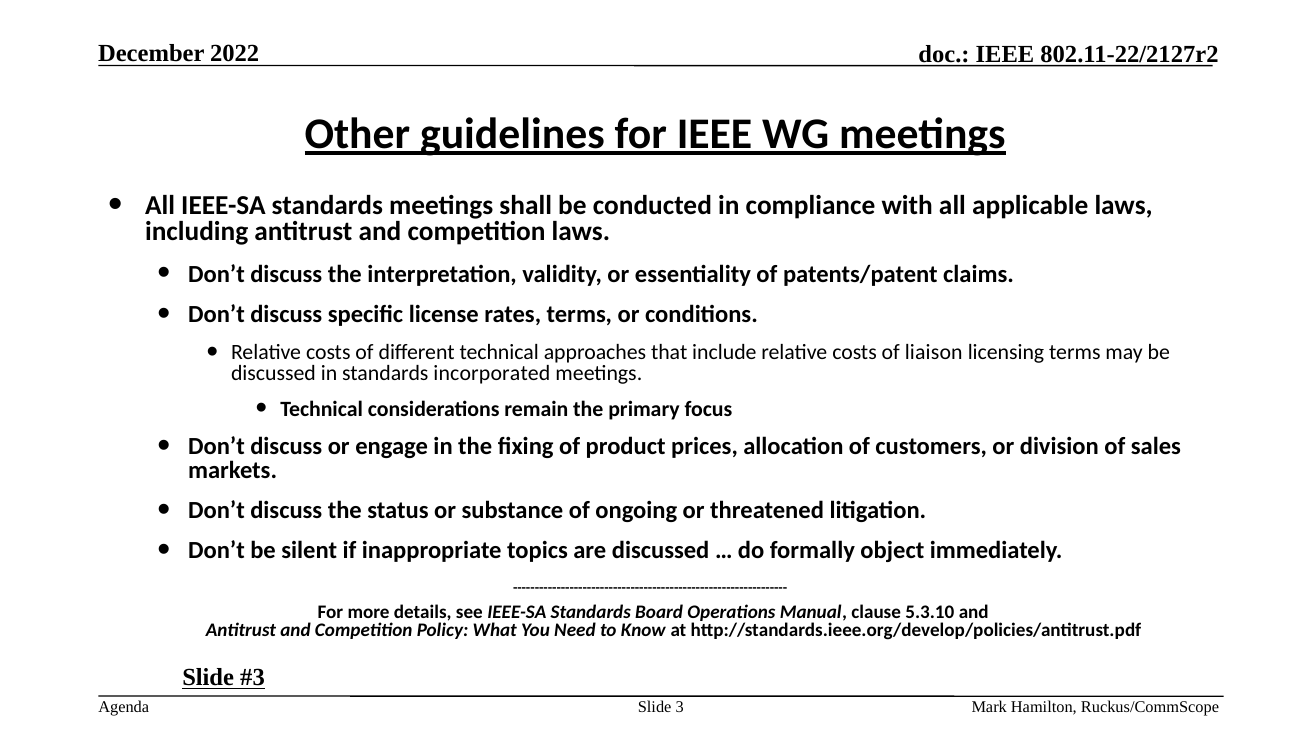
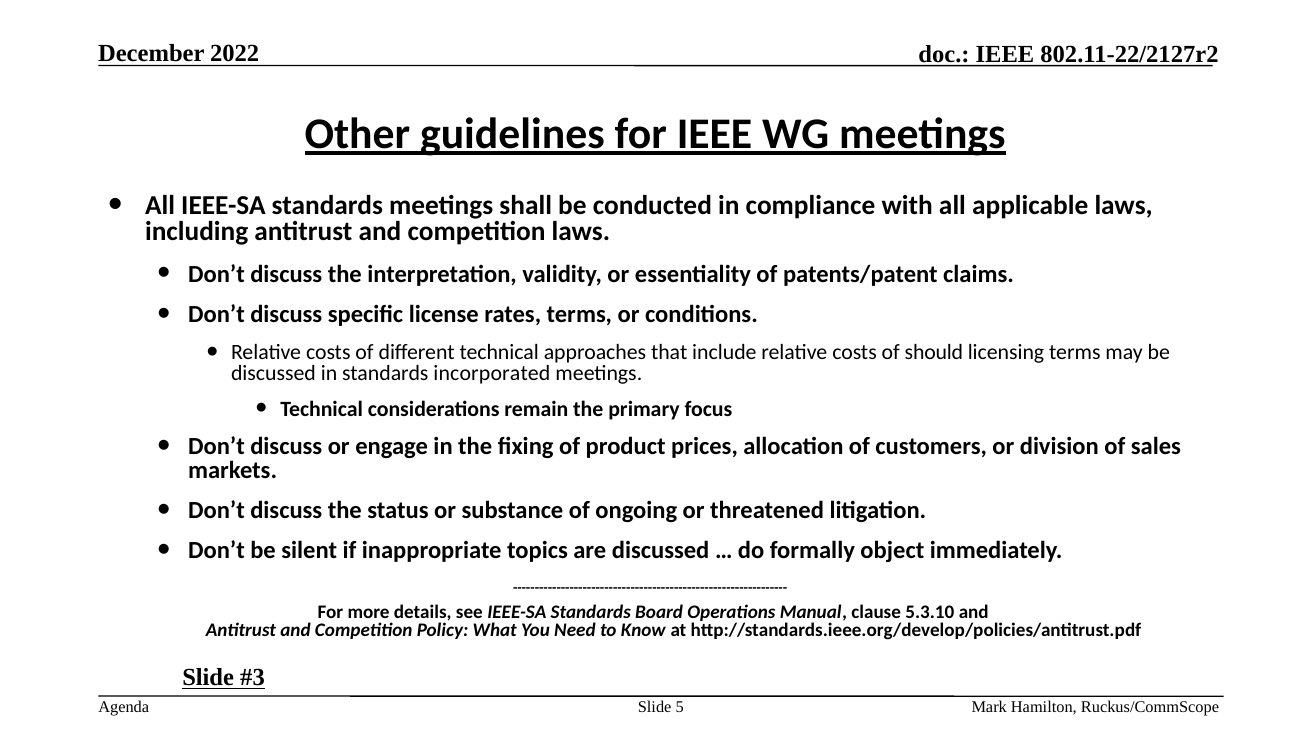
liaison: liaison -> should (934, 353)
3: 3 -> 5 (680, 707)
